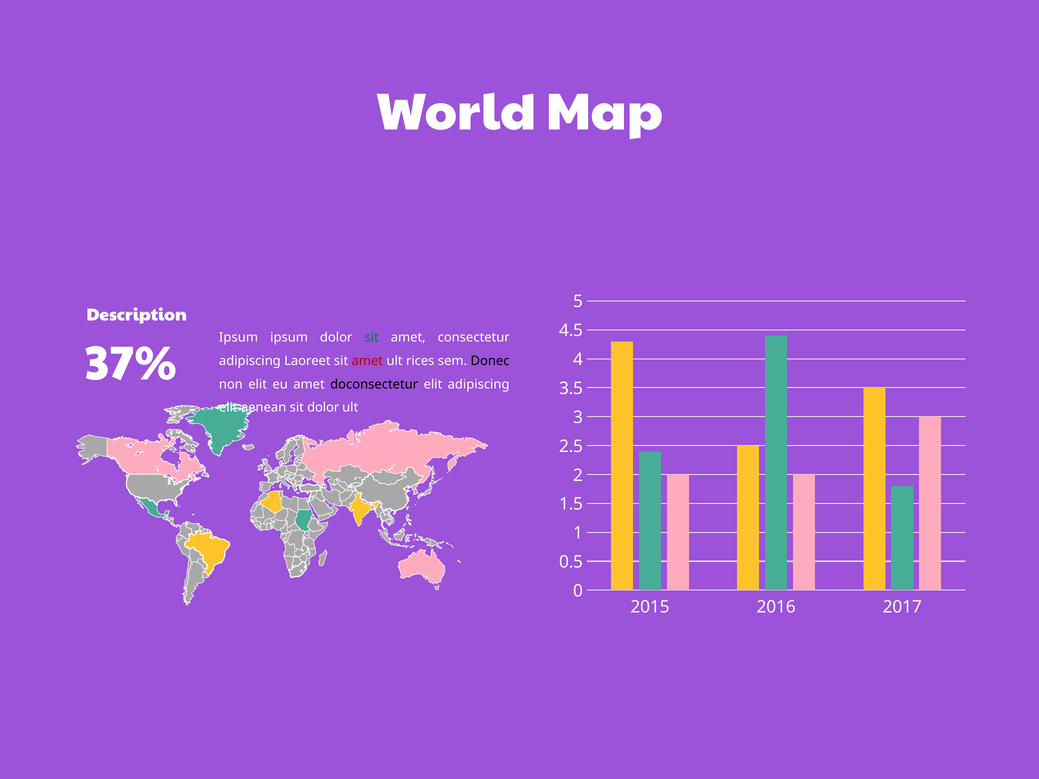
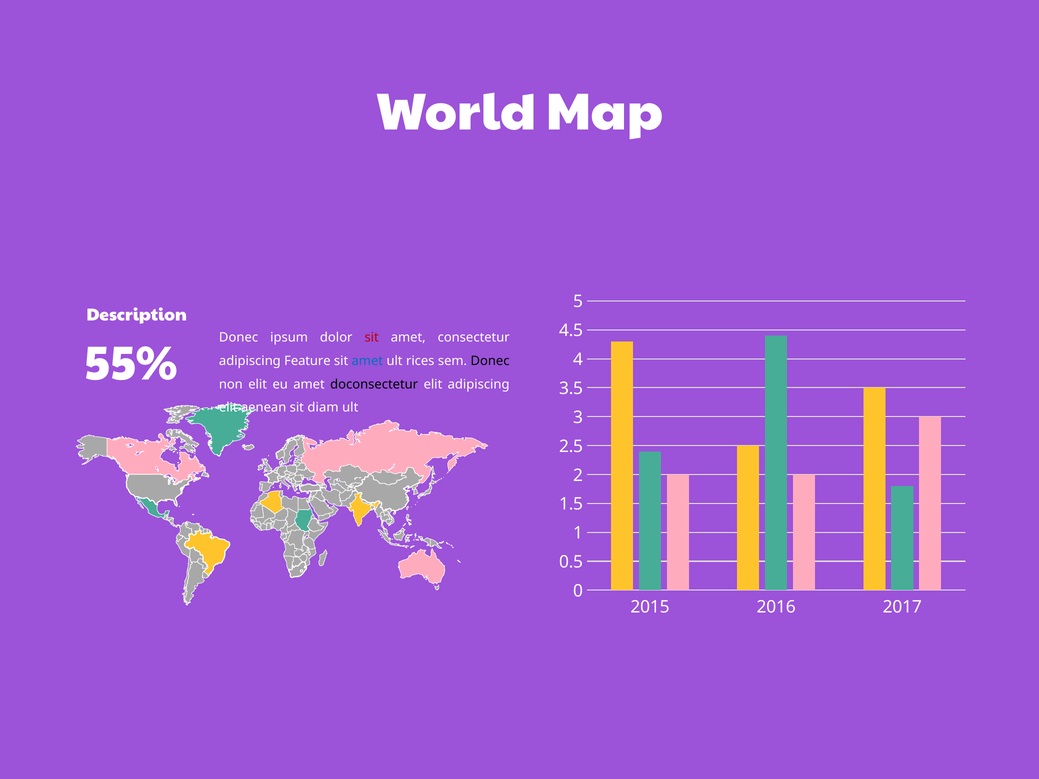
Ipsum: Ipsum -> Donec (239, 338)
sit colour: green -> red (372, 338)
37%: 37% -> 55% (131, 364)
Laoreet: Laoreet -> Feature (307, 361)
amet colour: red -> blue (367, 361)
sit dolor: dolor -> diam (323, 408)
